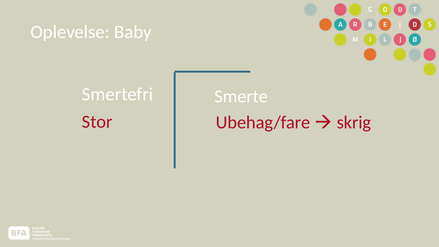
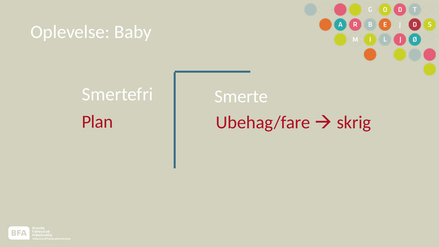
Stor: Stor -> Plan (97, 122)
